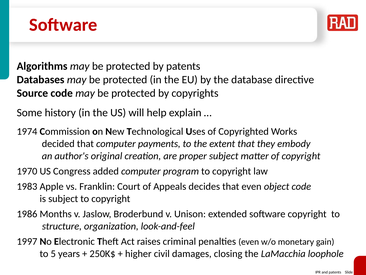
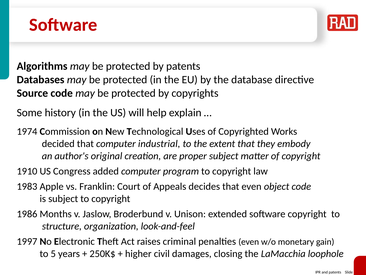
payments: payments -> industrial (159, 143)
1970: 1970 -> 1910 (27, 171)
